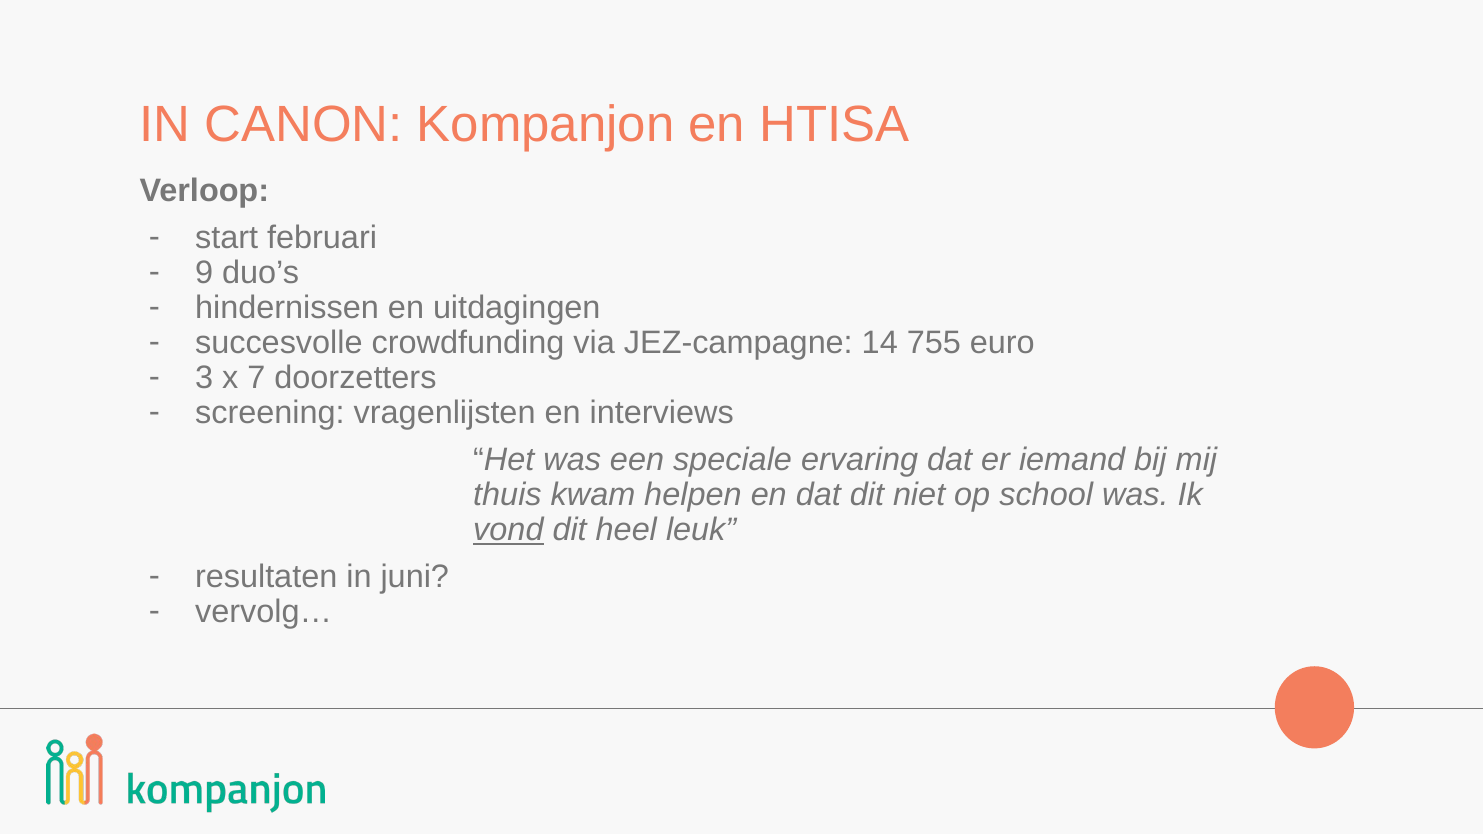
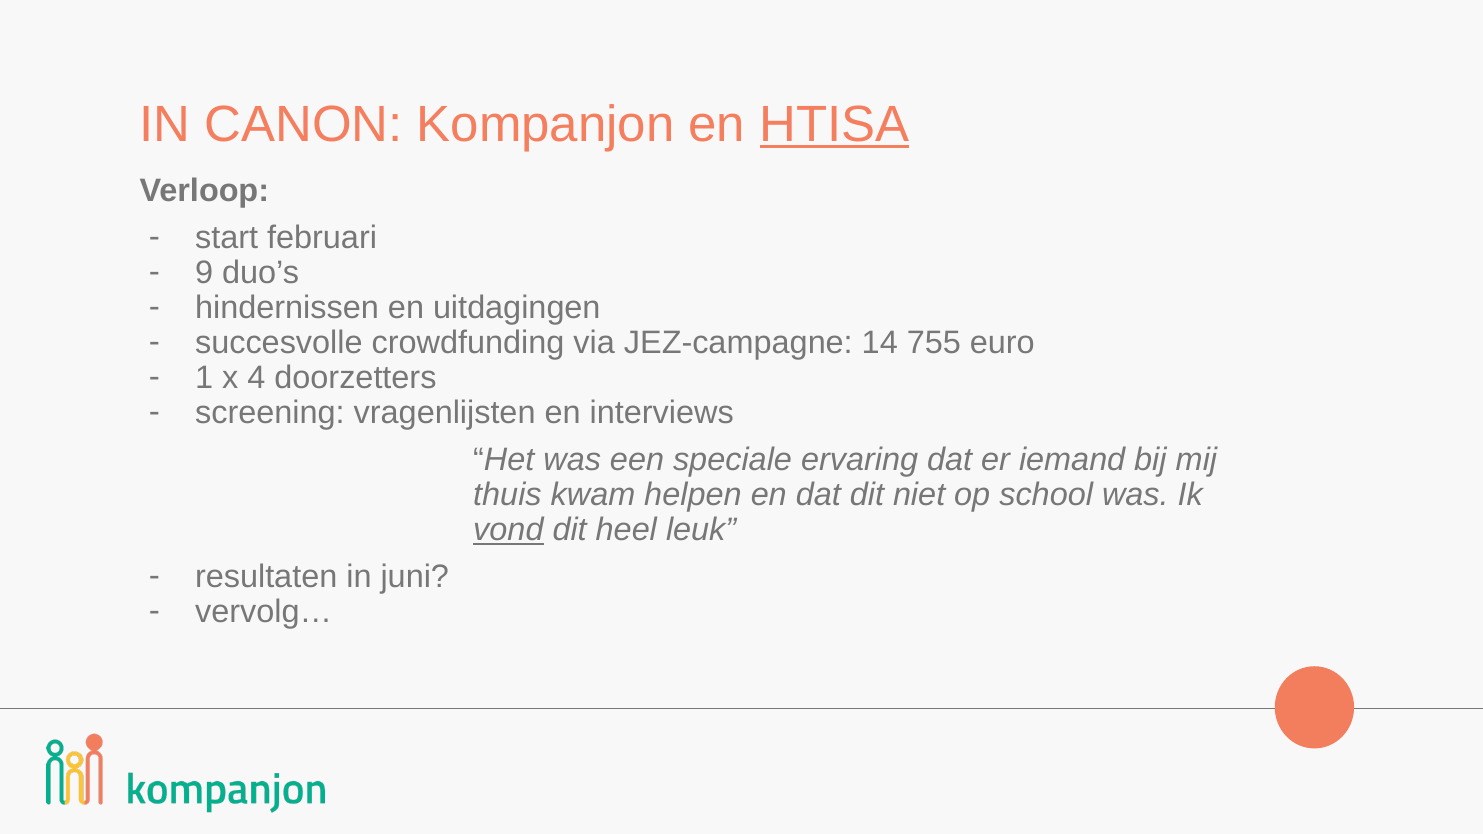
HTISA underline: none -> present (834, 125)
3: 3 -> 1 (204, 378)
7: 7 -> 4 (256, 378)
